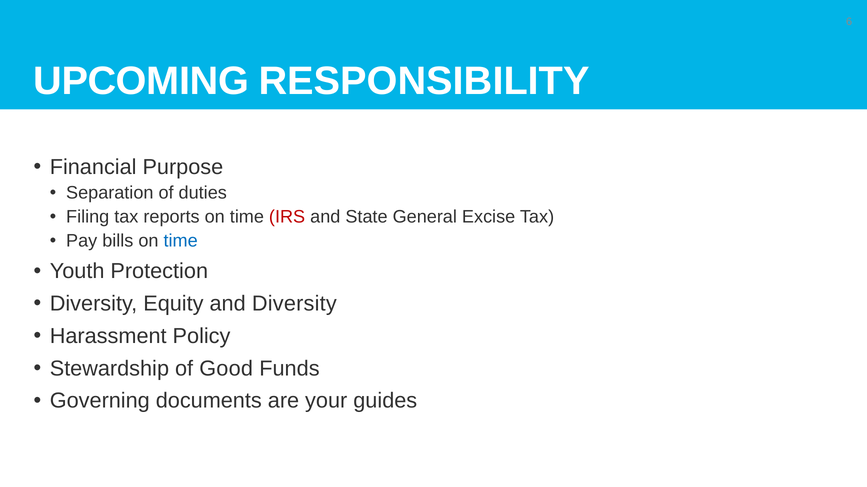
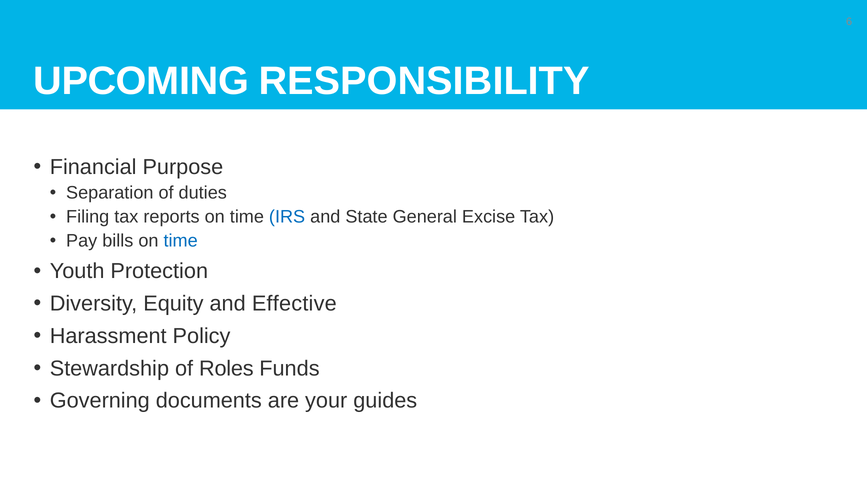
IRS colour: red -> blue (287, 217)
and Diversity: Diversity -> Effective (294, 304)
Good: Good -> Roles (226, 369)
